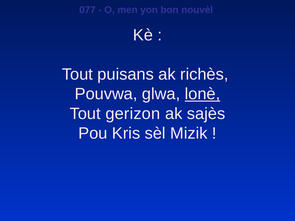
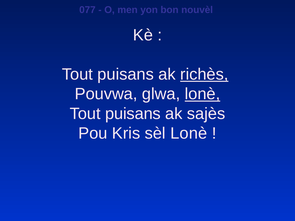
richès underline: none -> present (204, 74)
gerizon: gerizon -> puisans (133, 114)
sèl Mizik: Mizik -> Lonè (189, 133)
